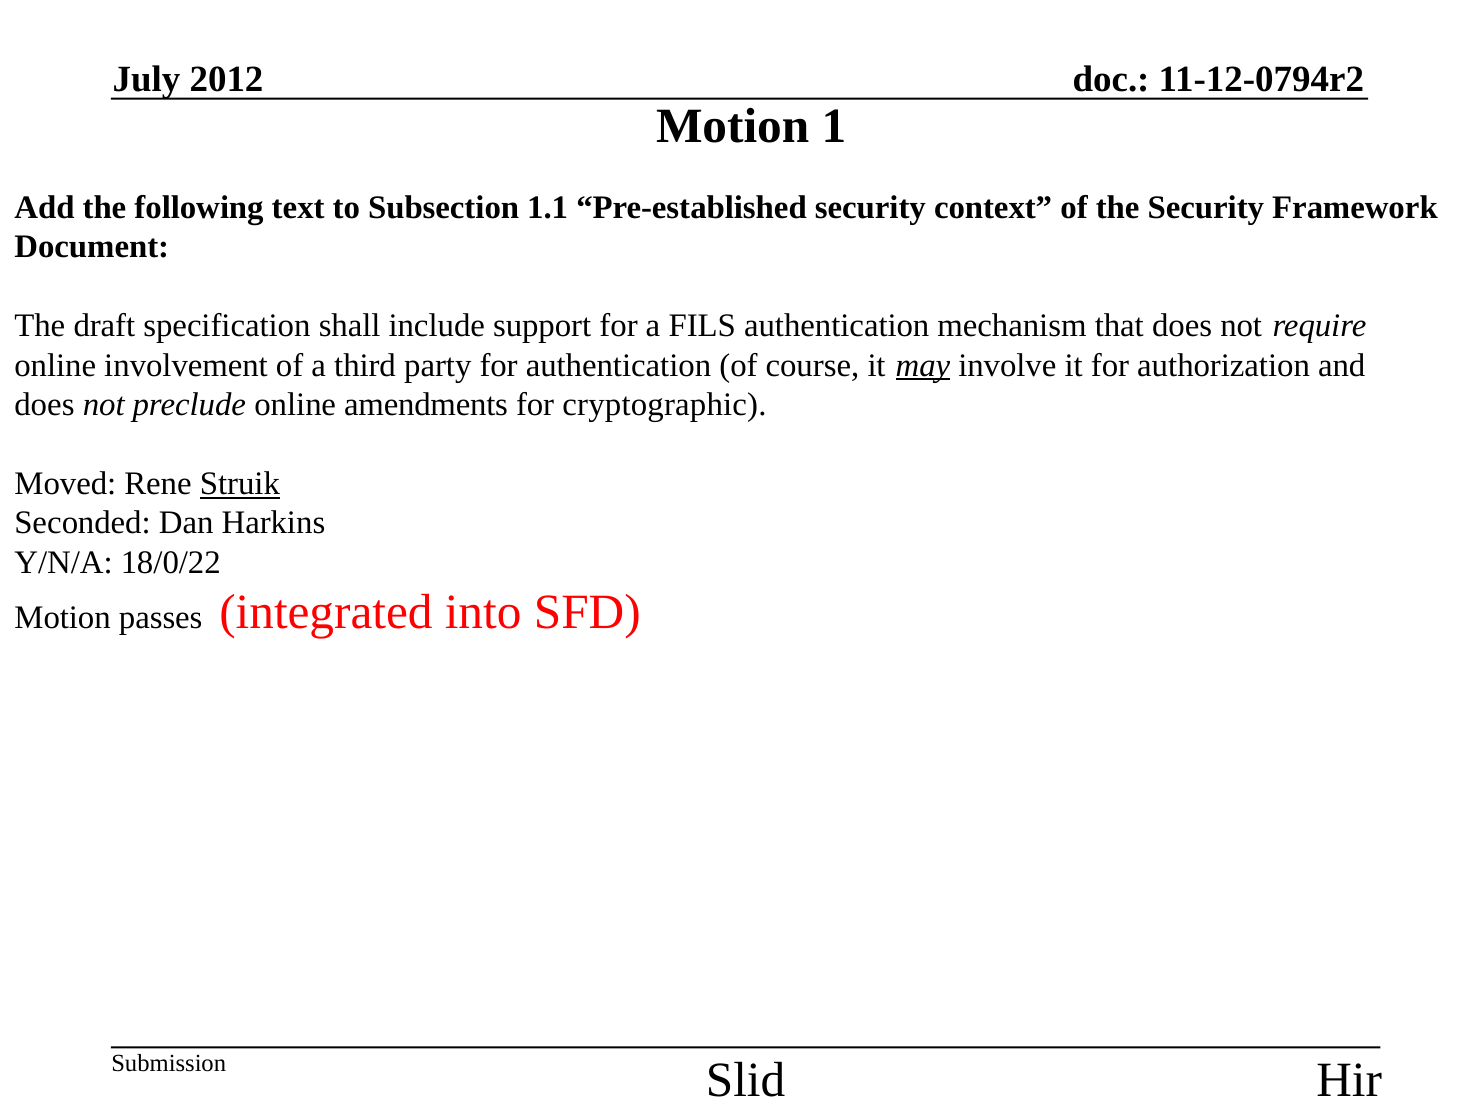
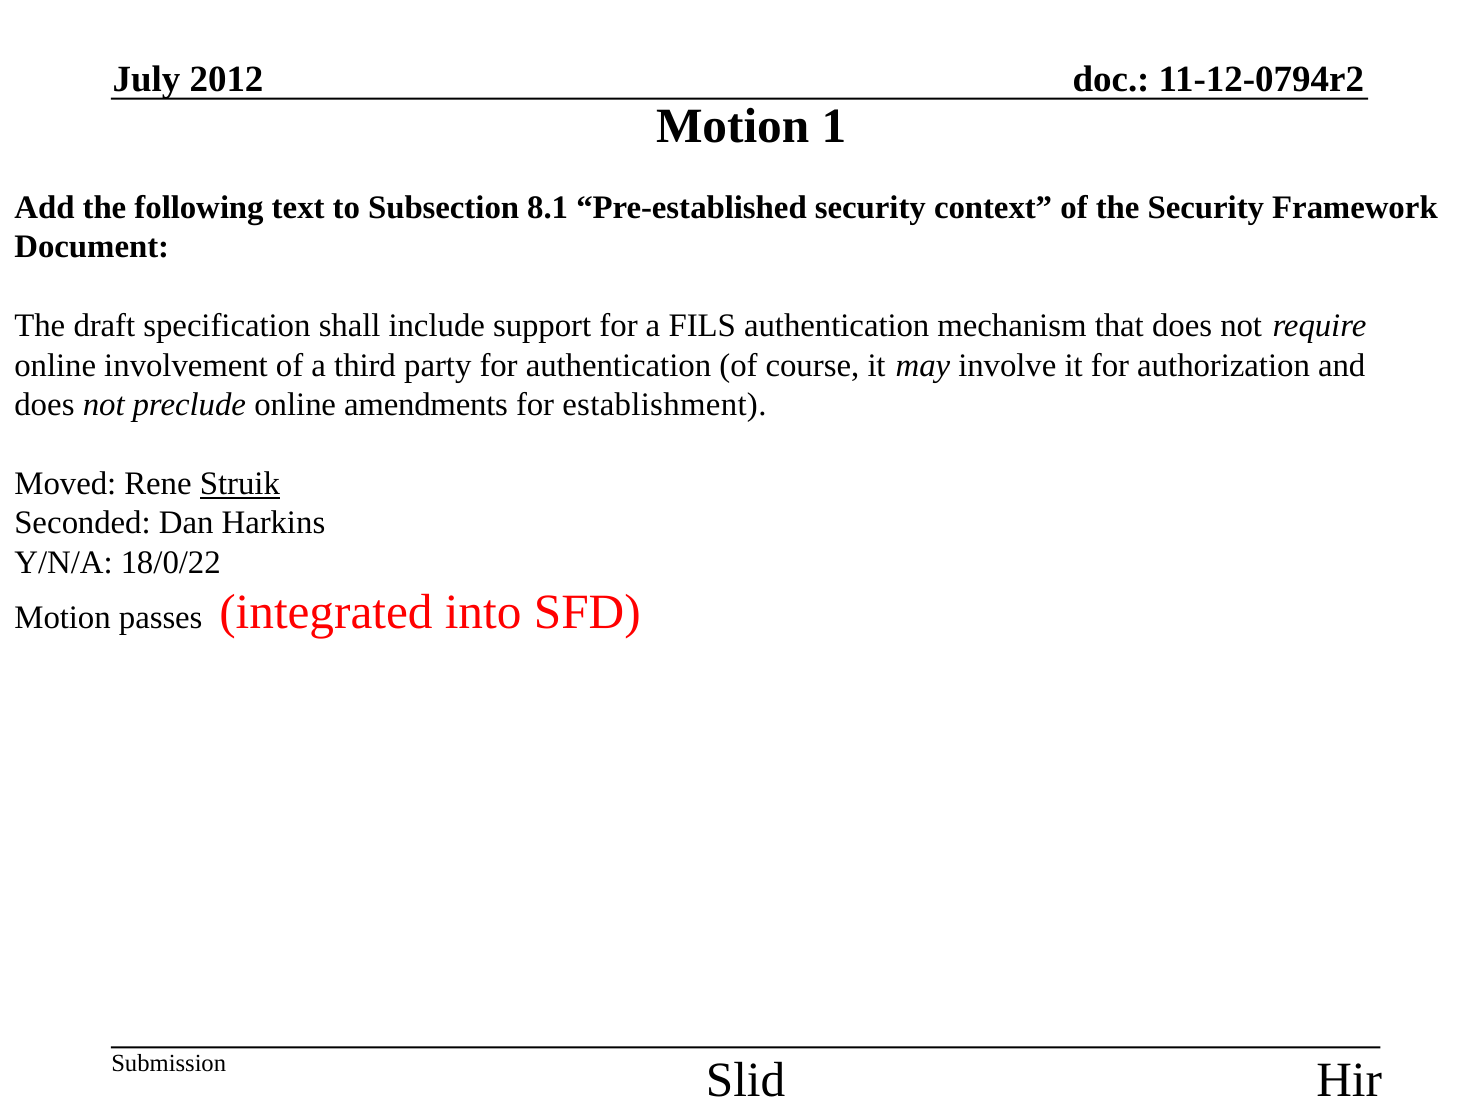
1.1: 1.1 -> 8.1 (548, 208)
may underline: present -> none (923, 365)
cryptographic: cryptographic -> establishment (664, 405)
